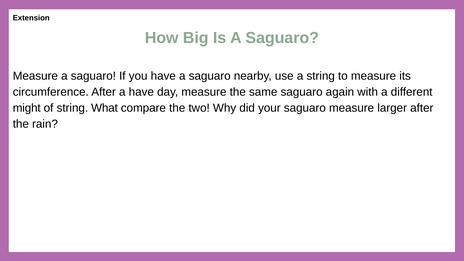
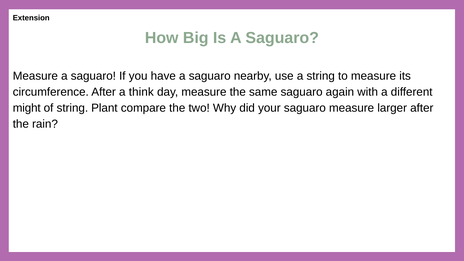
a have: have -> think (141, 92)
What: What -> Plant (104, 108)
